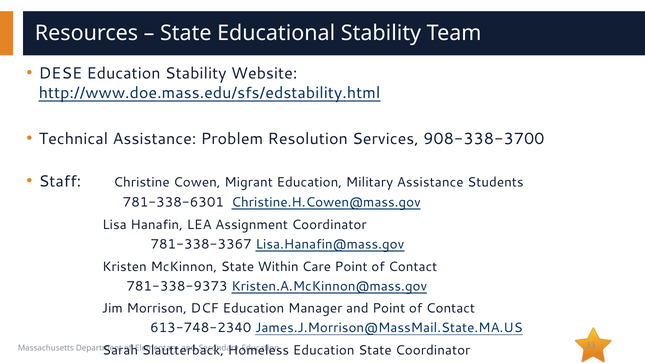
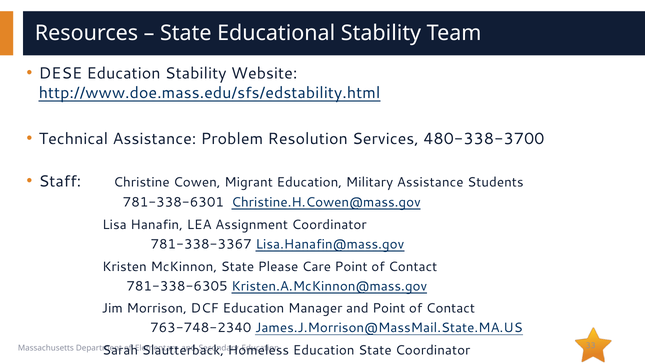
908-338-3700: 908-338-3700 -> 480-338-3700 (484, 139)
Within: Within -> Please (278, 266)
781-338-9373: 781-338-9373 -> 781-338-6305 (177, 286)
613-748-2340: 613-748-2340 -> 763-748-2340 (201, 328)
